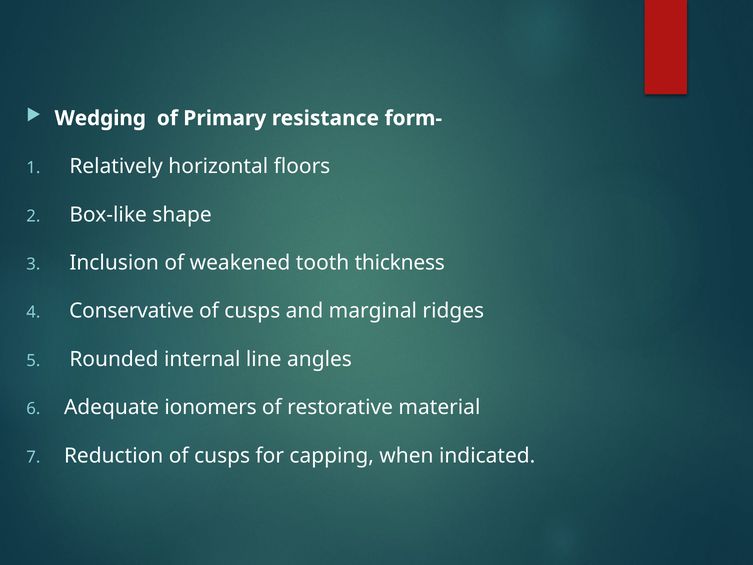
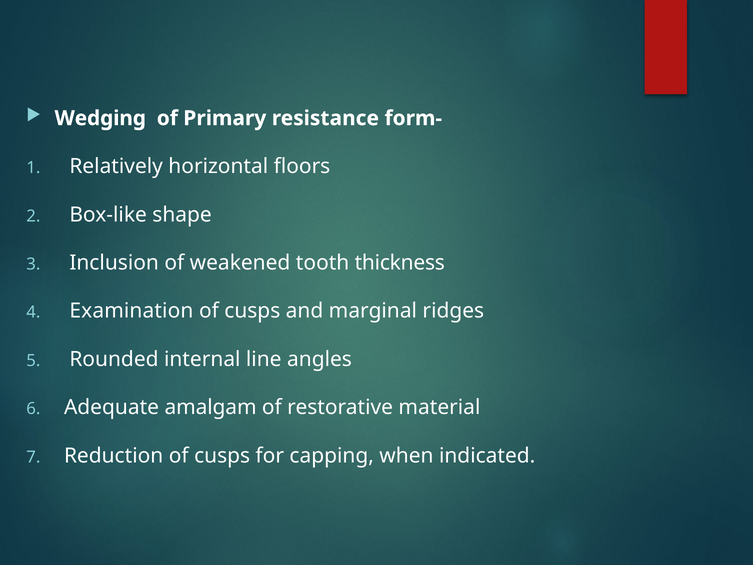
Conservative: Conservative -> Examination (131, 311)
ionomers: ionomers -> amalgam (211, 407)
